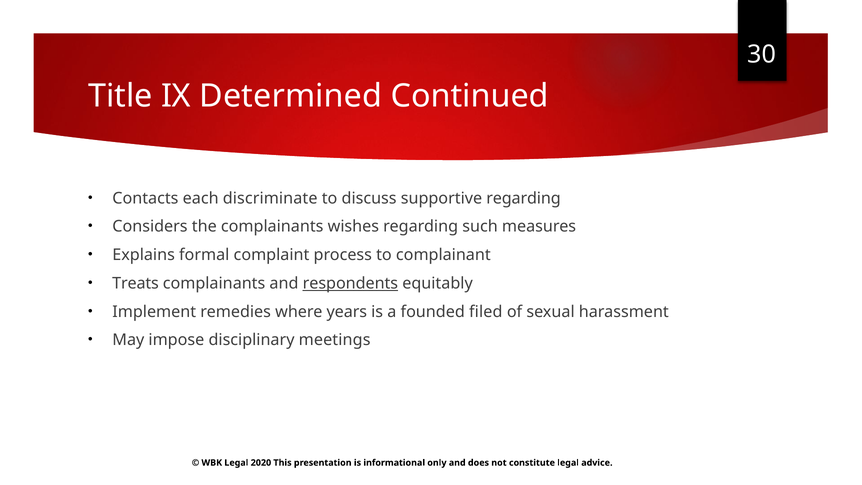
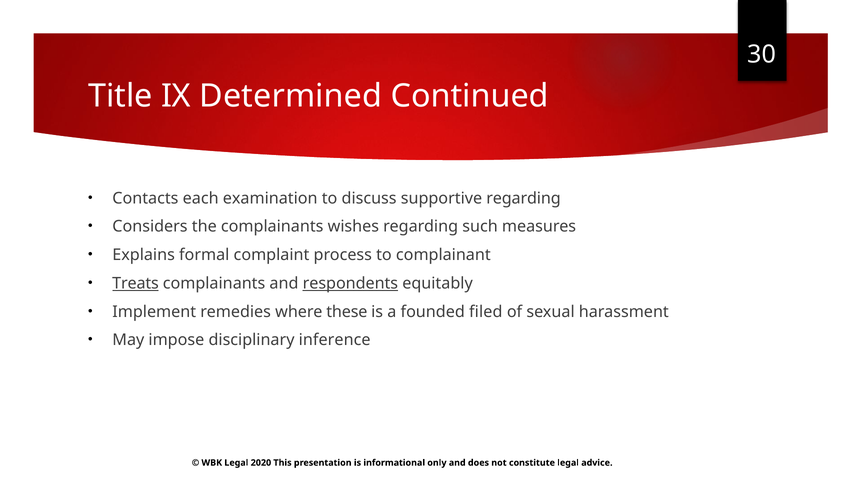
discriminate: discriminate -> examination (270, 198)
Treats underline: none -> present (136, 283)
years: years -> these (347, 312)
meetings: meetings -> inference (335, 340)
